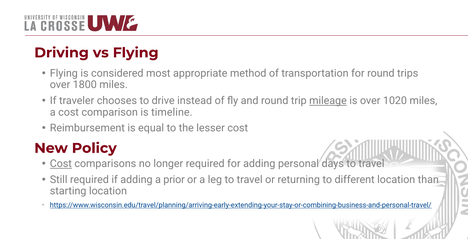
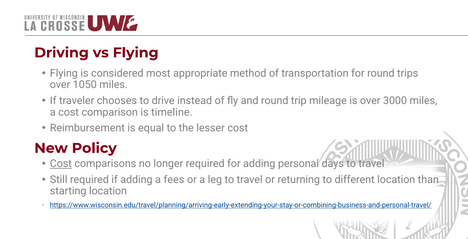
1800: 1800 -> 1050 (85, 85)
mileage underline: present -> none (328, 101)
1020: 1020 -> 3000 (395, 101)
prior: prior -> fees (174, 180)
